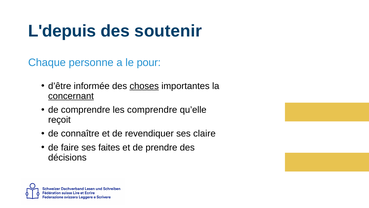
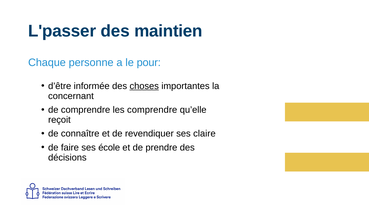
L'depuis: L'depuis -> L'passer (62, 31)
soutenir: soutenir -> maintien (168, 31)
concernant underline: present -> none (71, 96)
faites: faites -> école (109, 147)
